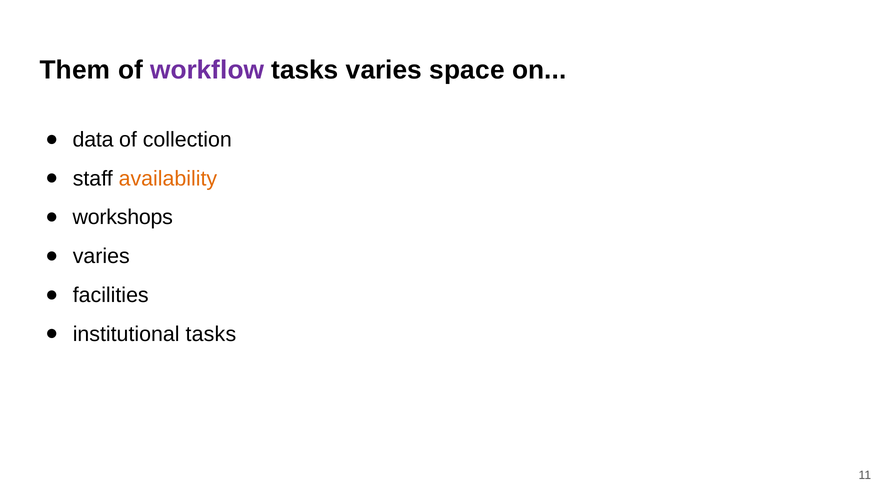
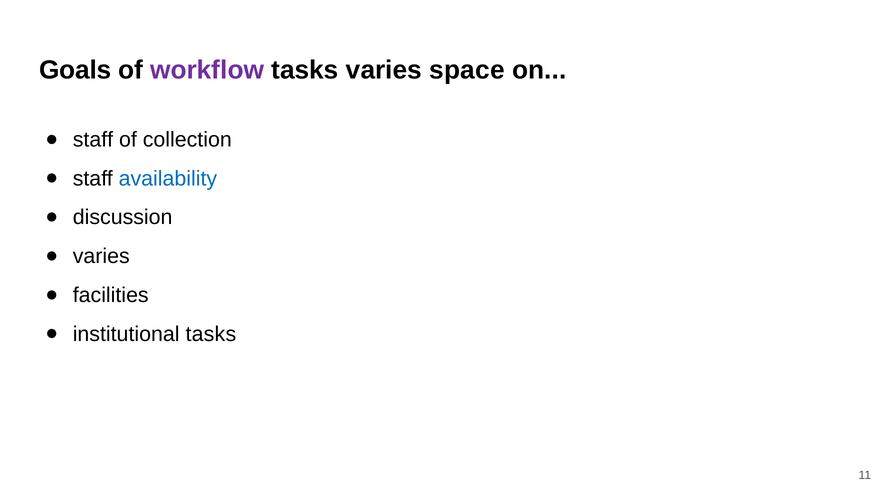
Them: Them -> Goals (75, 70)
data: data -> staff (93, 140)
availability colour: orange -> blue (168, 178)
workshops: workshops -> discussion (123, 217)
